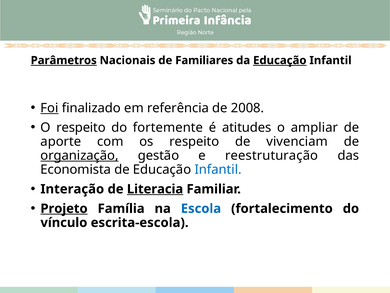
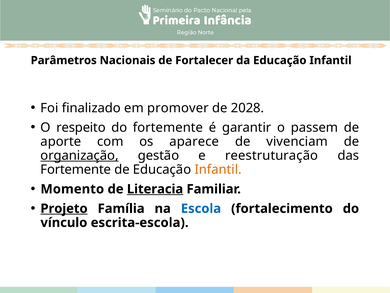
Parâmetros underline: present -> none (64, 60)
Familiares: Familiares -> Fortalecer (204, 60)
Educação underline: present -> none (280, 60)
Foi underline: present -> none (49, 108)
referência: referência -> promover (178, 108)
2008: 2008 -> 2028 (248, 108)
atitudes: atitudes -> garantir (247, 127)
ampliar: ampliar -> passem (314, 127)
os respeito: respeito -> aparece (194, 141)
Economista: Economista -> Fortemente (76, 169)
Infantil colour: blue -> orange (218, 169)
Interação: Interação -> Momento (72, 189)
